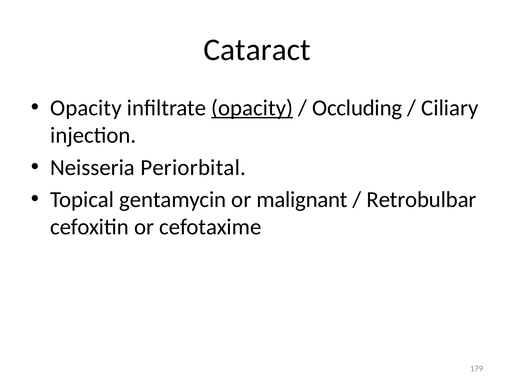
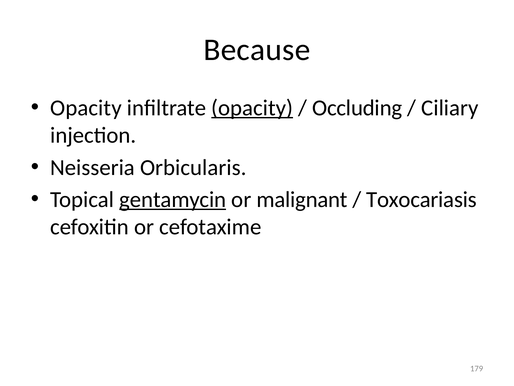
Cataract: Cataract -> Because (257, 50)
Periorbital: Periorbital -> Orbicularis (193, 167)
gentamycin underline: none -> present (173, 199)
Retrobulbar: Retrobulbar -> Toxocariasis (421, 199)
